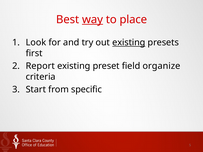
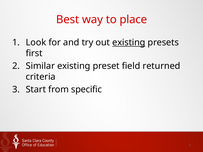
way underline: present -> none (93, 20)
Report: Report -> Similar (40, 66)
organize: organize -> returned (161, 66)
